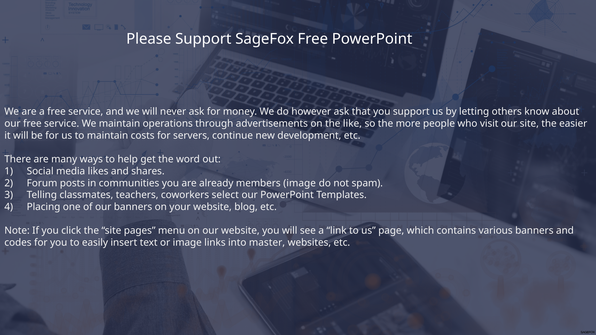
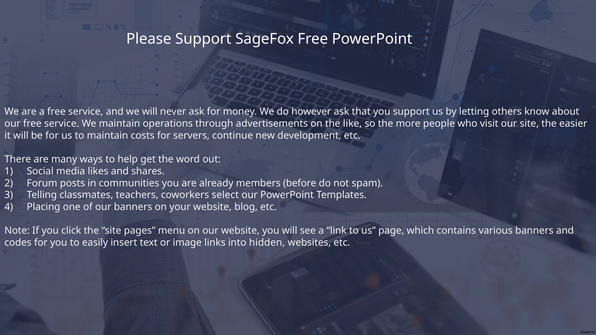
members image: image -> before (300, 183)
master: master -> hidden (267, 243)
